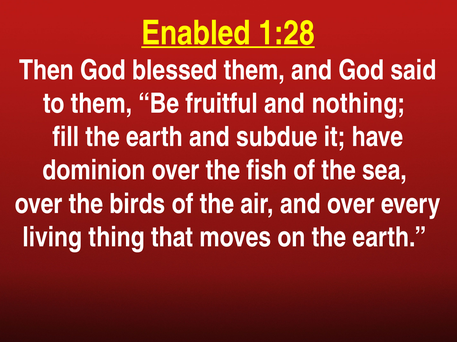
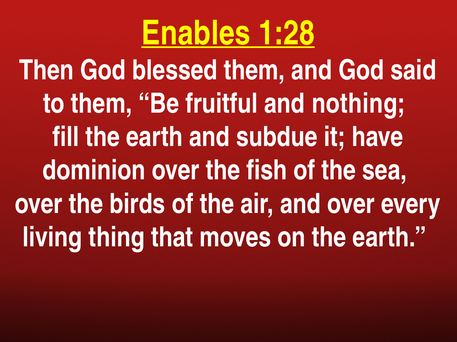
Enabled: Enabled -> Enables (196, 33)
